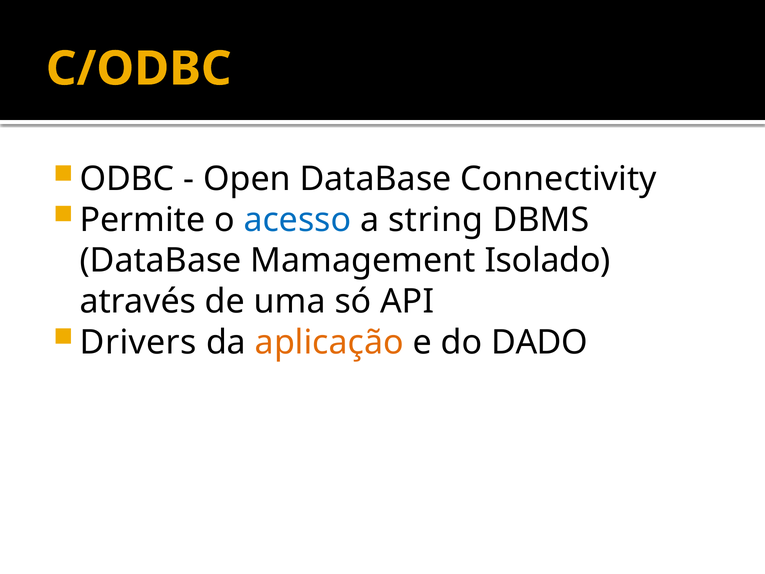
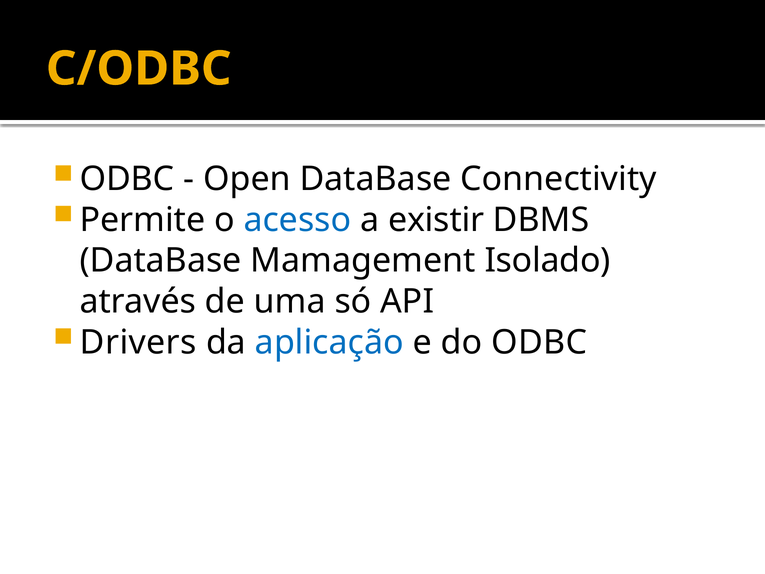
string: string -> existir (436, 220)
aplicação colour: orange -> blue (329, 342)
do DADO: DADO -> ODBC (539, 342)
